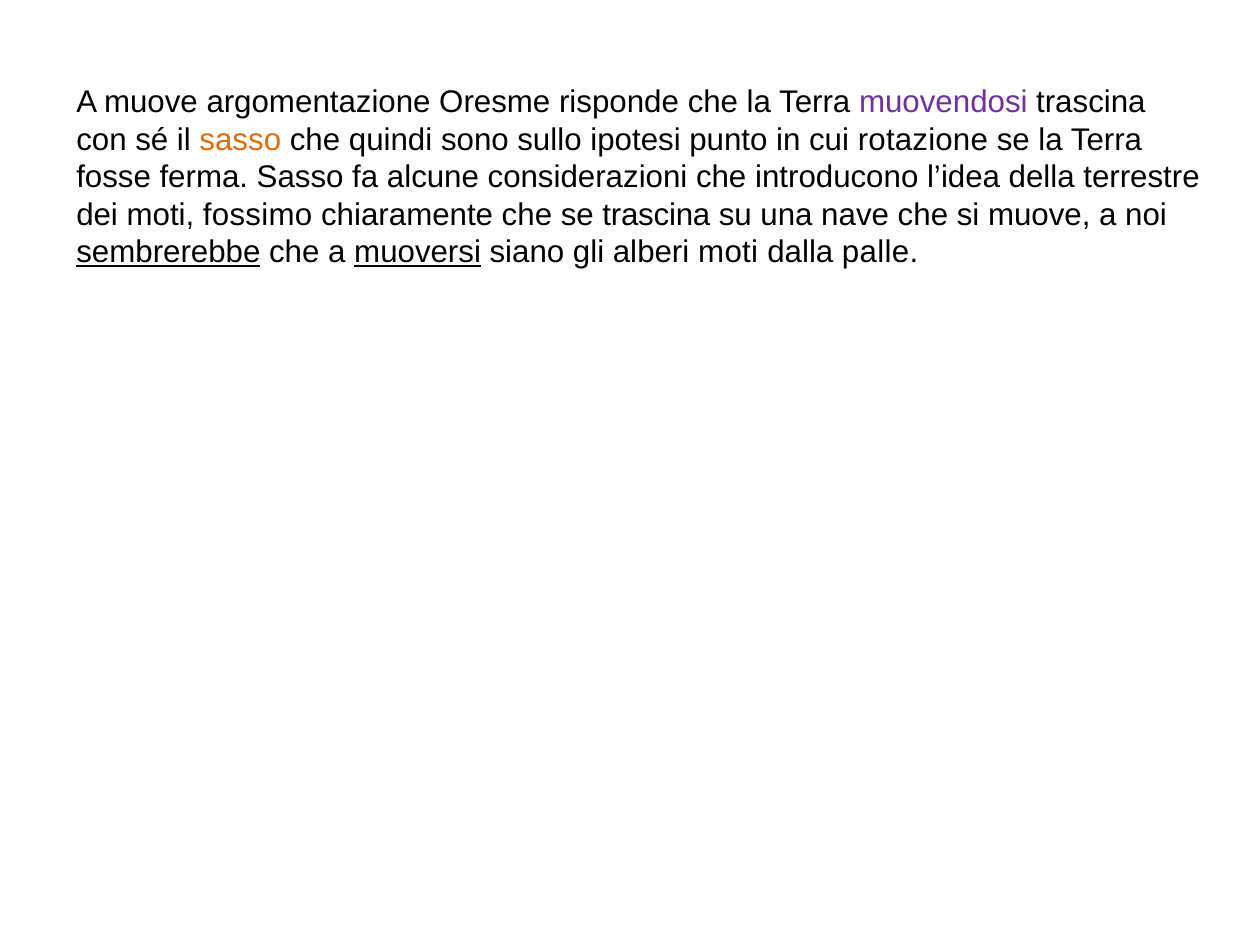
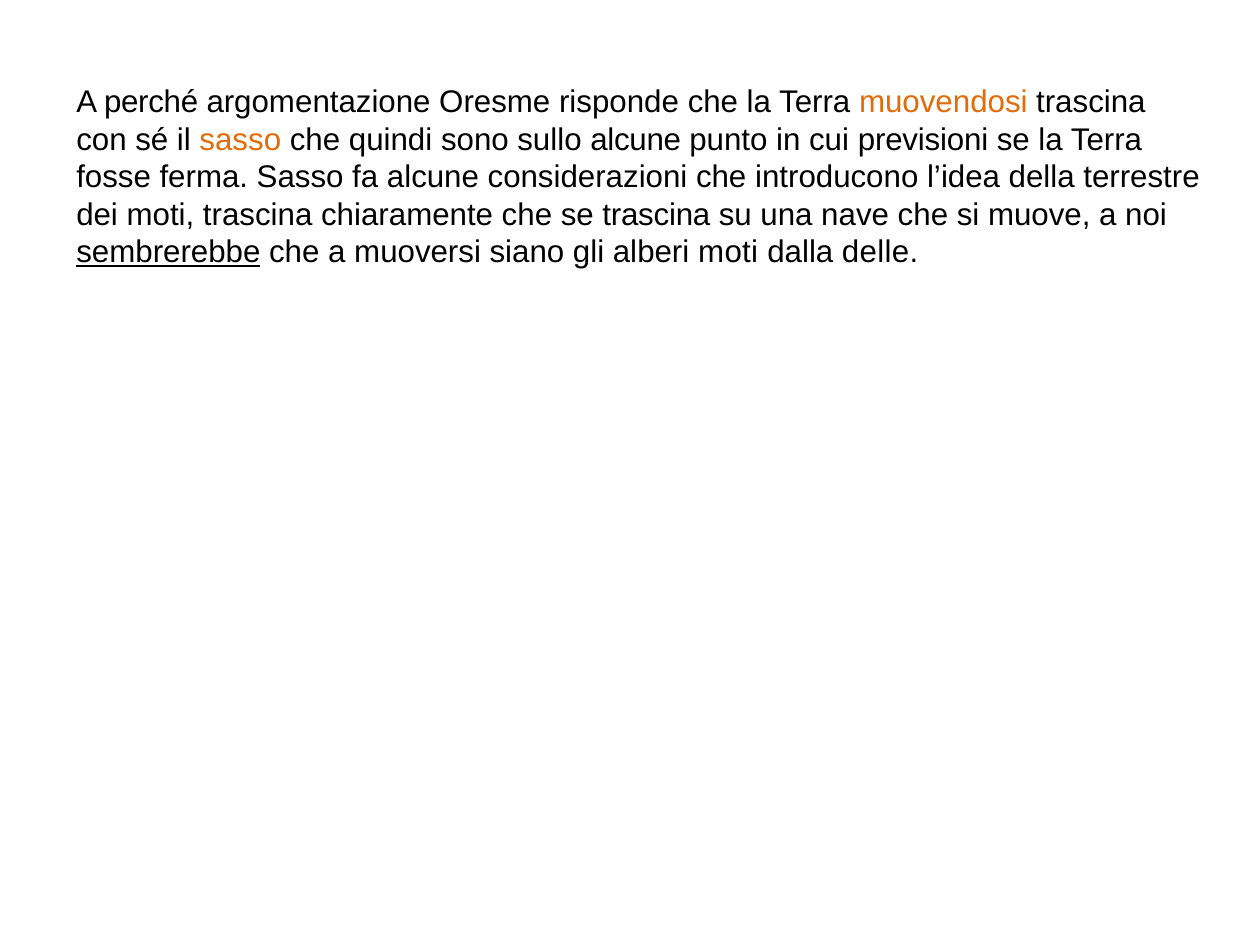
A muove: muove -> perché (151, 102)
muovendosi colour: purple -> orange (943, 102)
sullo ipotesi: ipotesi -> alcune (636, 140)
rotazione: rotazione -> previsioni (923, 140)
moti fossimo: fossimo -> trascina (258, 215)
muoversi underline: present -> none (418, 252)
palle: palle -> delle (880, 252)
